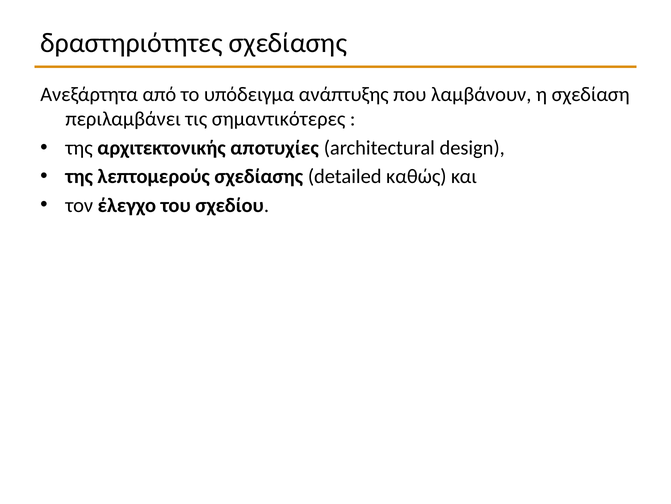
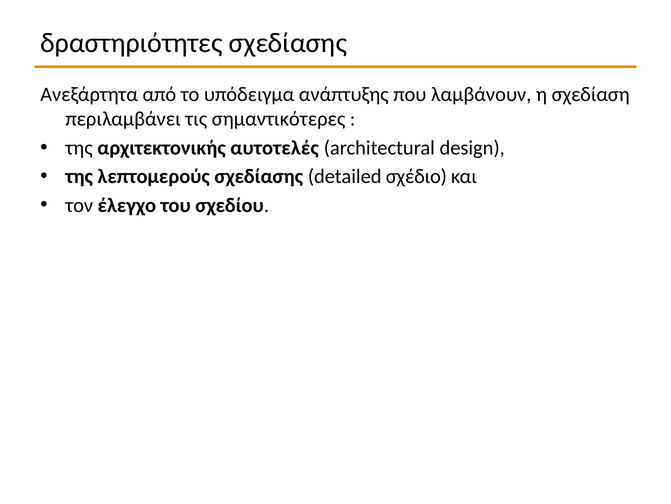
αποτυχίες: αποτυχίες -> αυτοτελές (275, 148)
καθώς: καθώς -> σχέδιο (416, 176)
